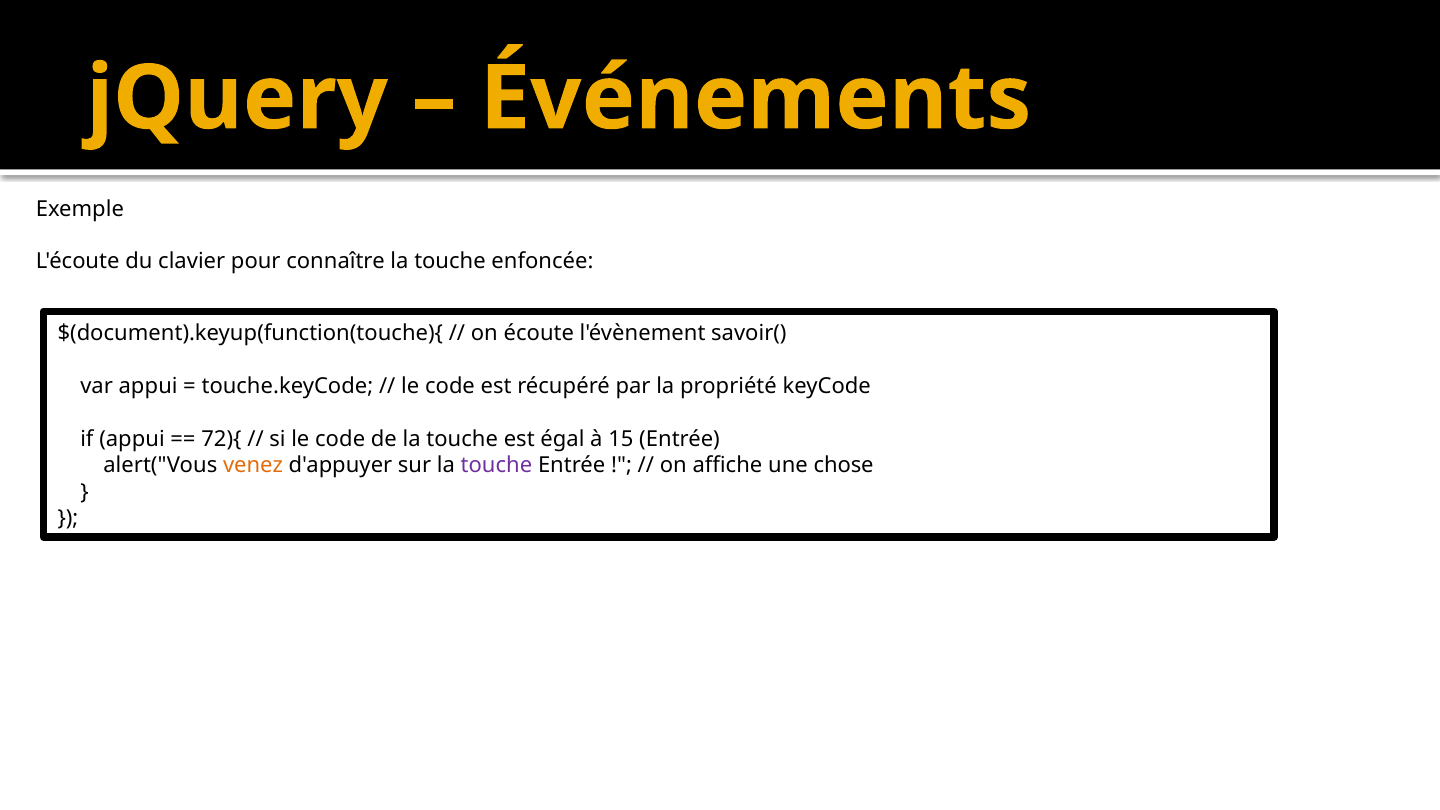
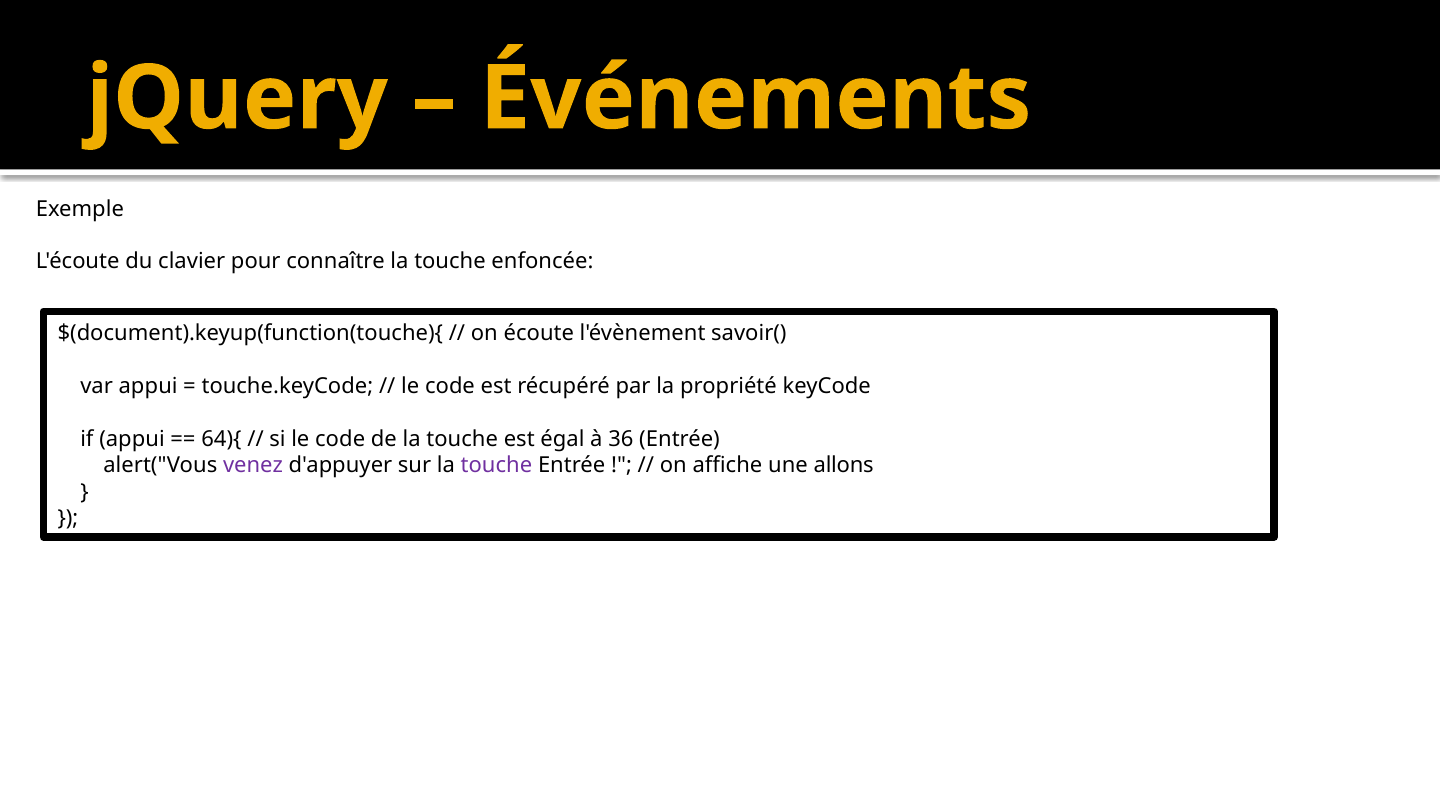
72){: 72){ -> 64){ (221, 439)
15: 15 -> 36 (621, 439)
venez colour: orange -> purple (253, 465)
chose: chose -> allons (844, 465)
